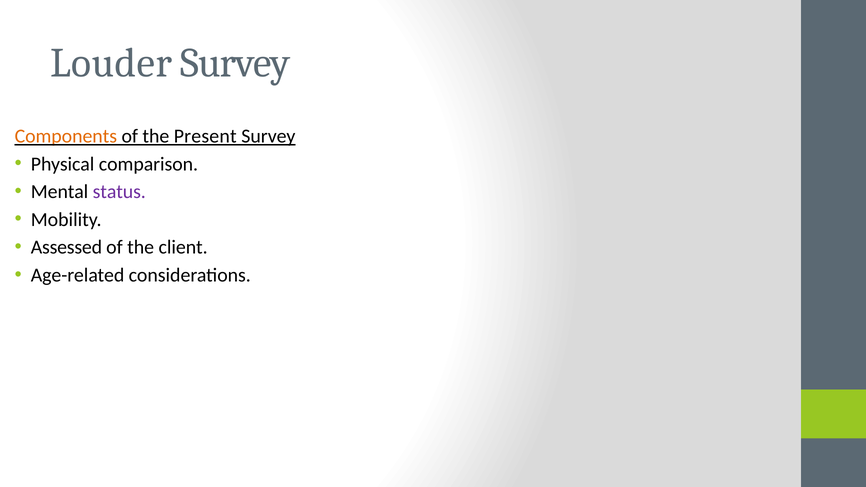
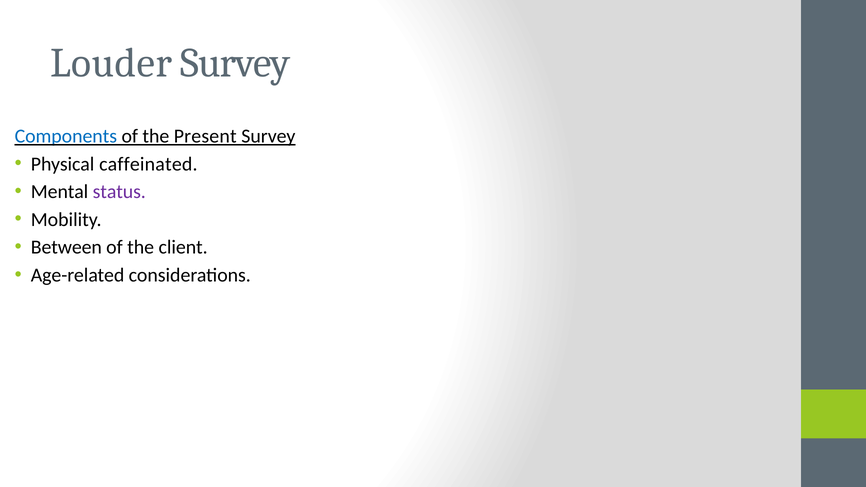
Components colour: orange -> blue (66, 136)
comparison: comparison -> caffeinated (148, 164)
Assessed: Assessed -> Between (66, 247)
